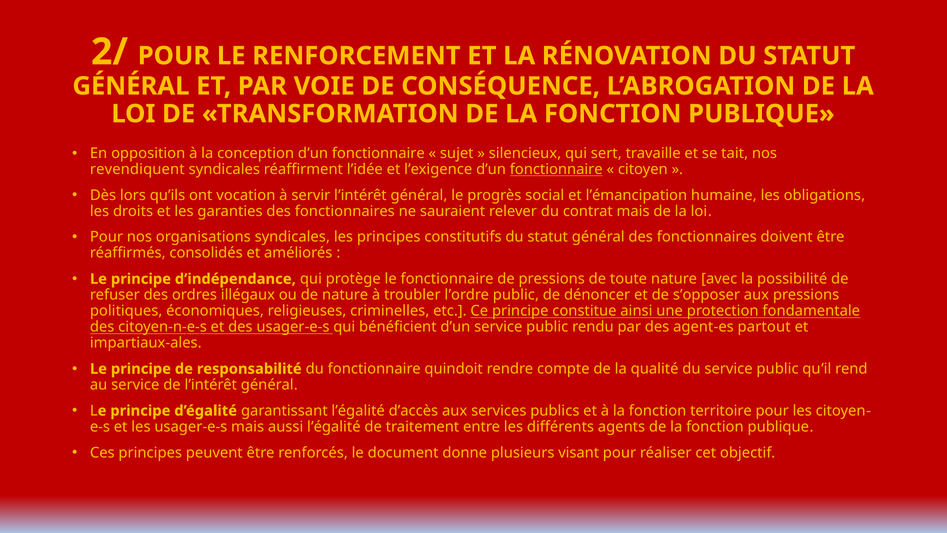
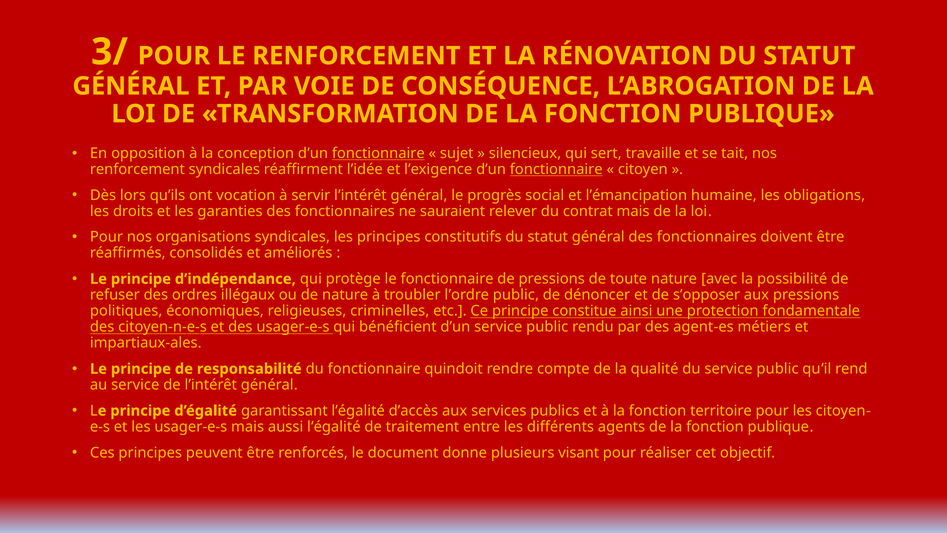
2/: 2/ -> 3/ (110, 52)
fonctionnaire underline: none -> present (378, 153)
revendiquent: revendiquent -> renforcement (137, 169)
partout: partout -> métiers (764, 327)
